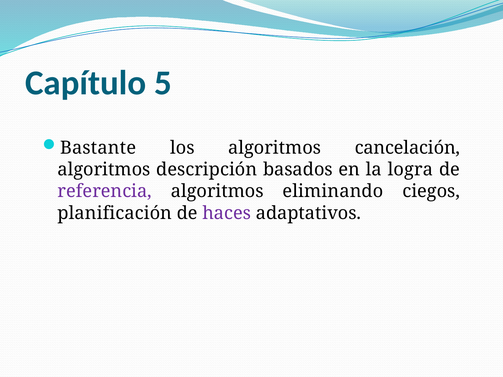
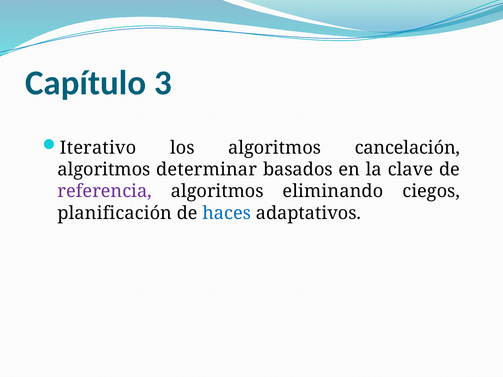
5: 5 -> 3 (163, 83)
Bastante: Bastante -> Iterativo (98, 148)
descripción: descripción -> determinar (207, 170)
logra: logra -> clave (410, 170)
haces colour: purple -> blue (227, 213)
